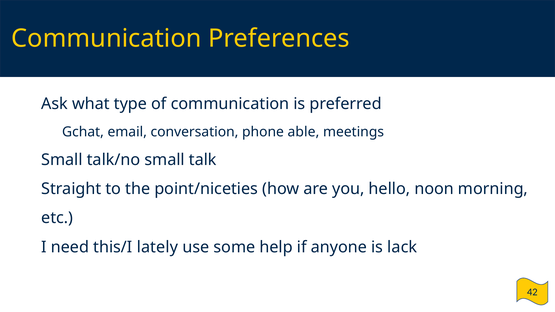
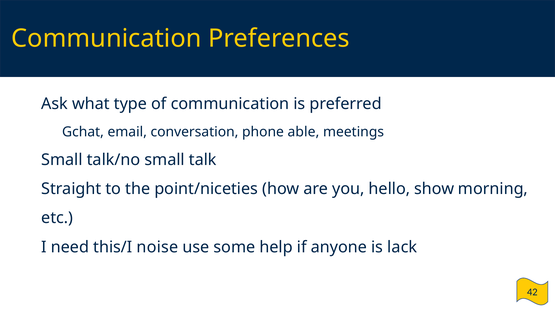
noon: noon -> show (434, 189)
lately: lately -> noise (157, 247)
